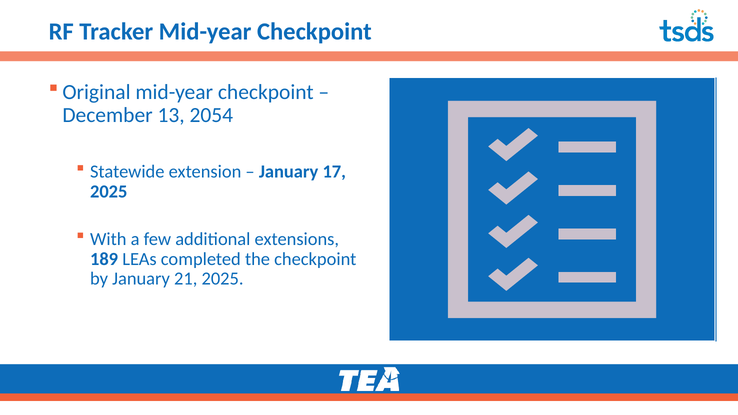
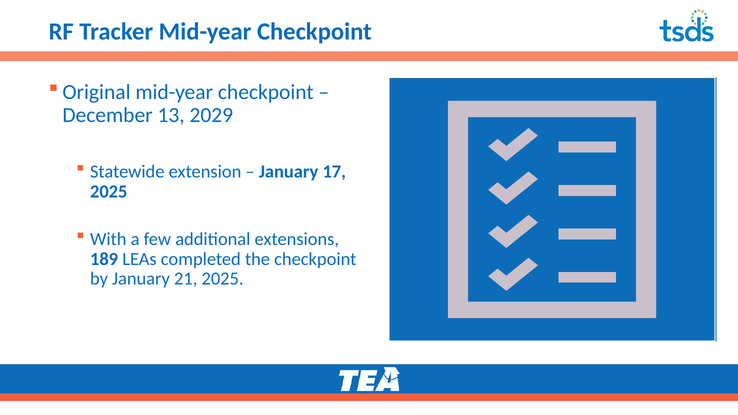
2054: 2054 -> 2029 (211, 115)
